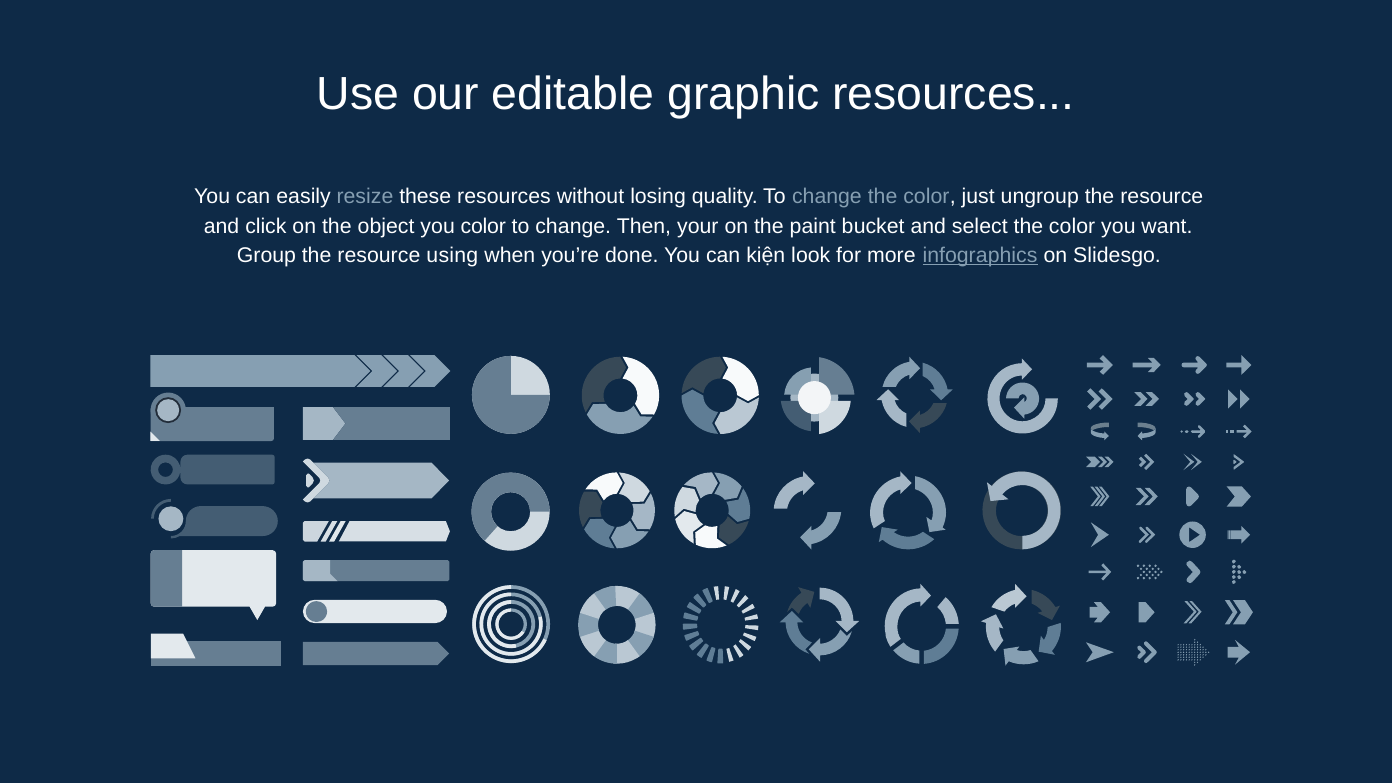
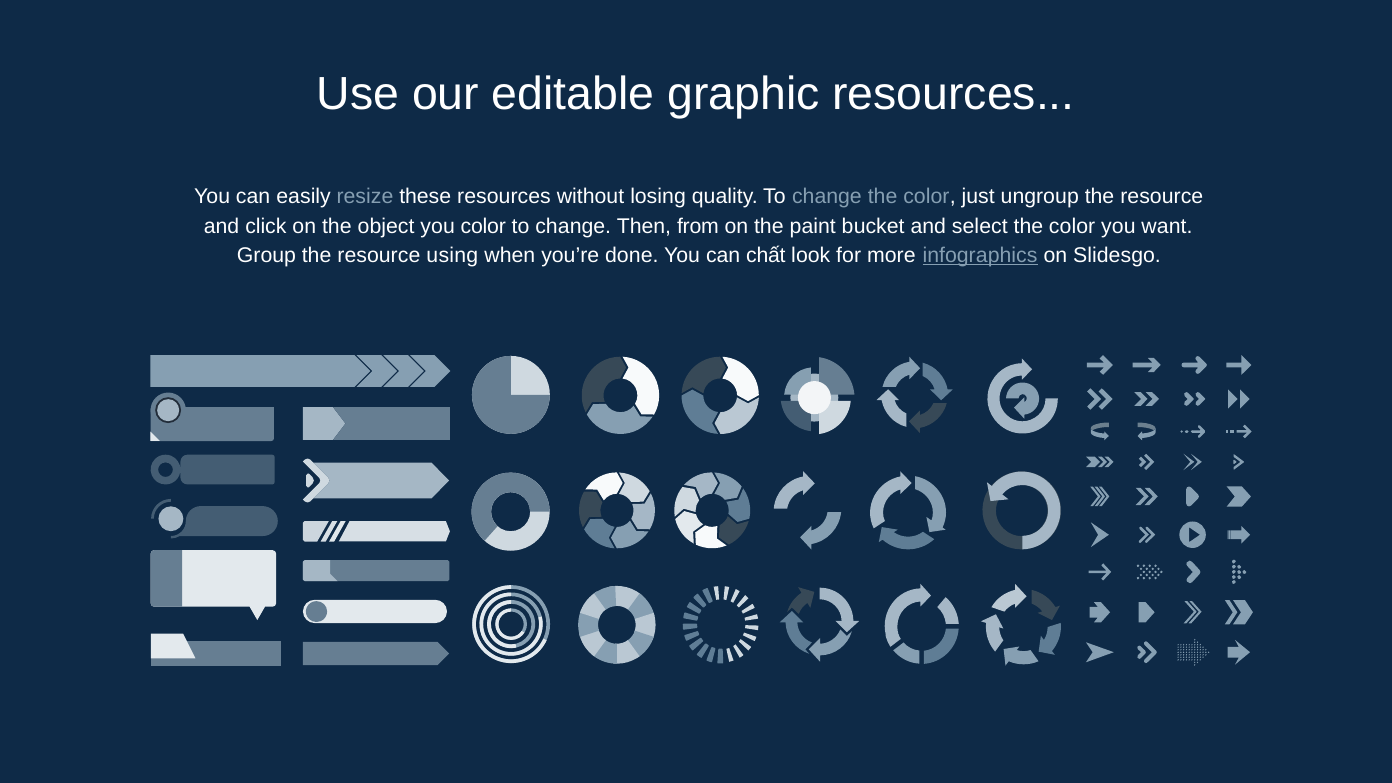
your: your -> from (698, 226)
kiện: kiện -> chất (766, 255)
